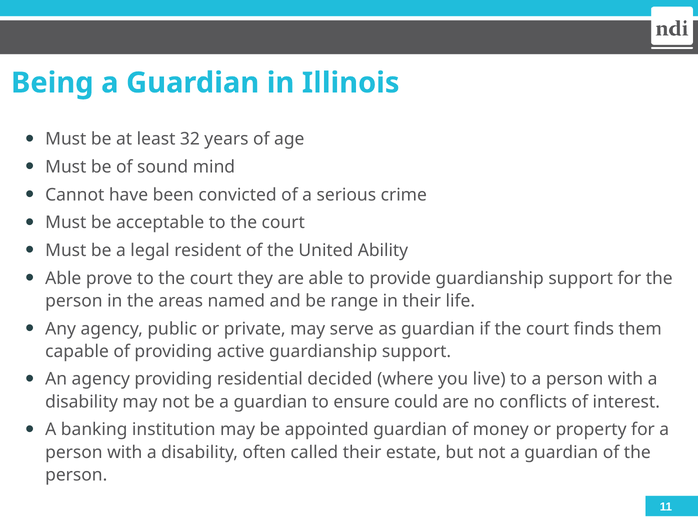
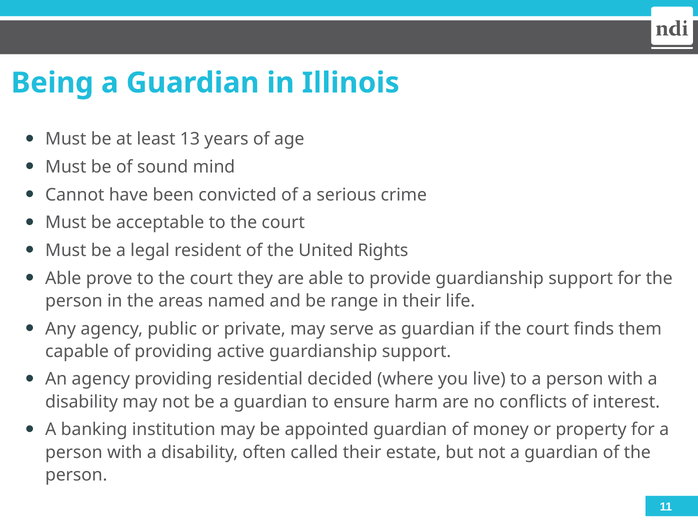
32: 32 -> 13 (190, 139)
Ability: Ability -> Rights (383, 250)
could: could -> harm (416, 401)
